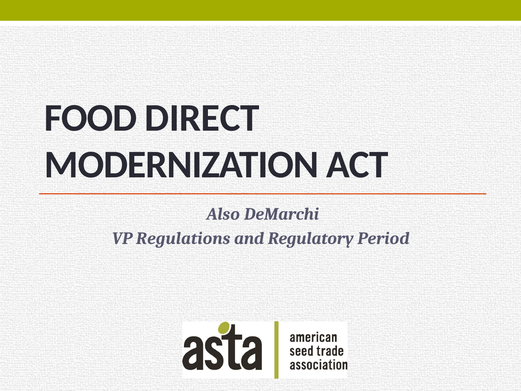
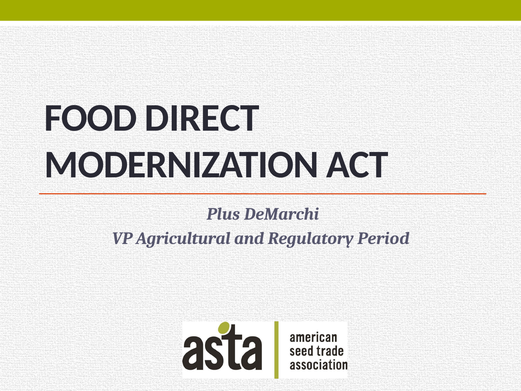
Also: Also -> Plus (223, 214)
Regulations: Regulations -> Agricultural (183, 238)
